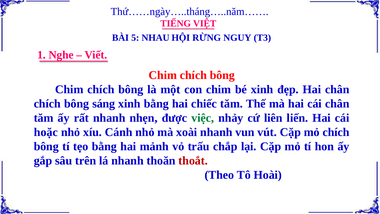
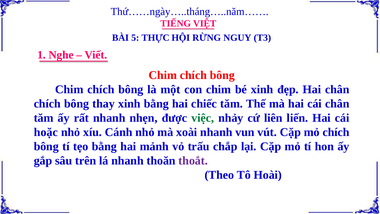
NHAU: NHAU -> THỰC (156, 38)
sáng: sáng -> thay (104, 103)
thoắt colour: red -> purple (193, 160)
